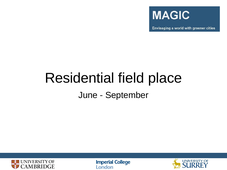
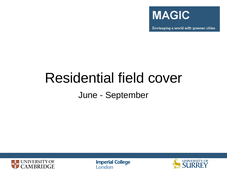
place: place -> cover (165, 78)
